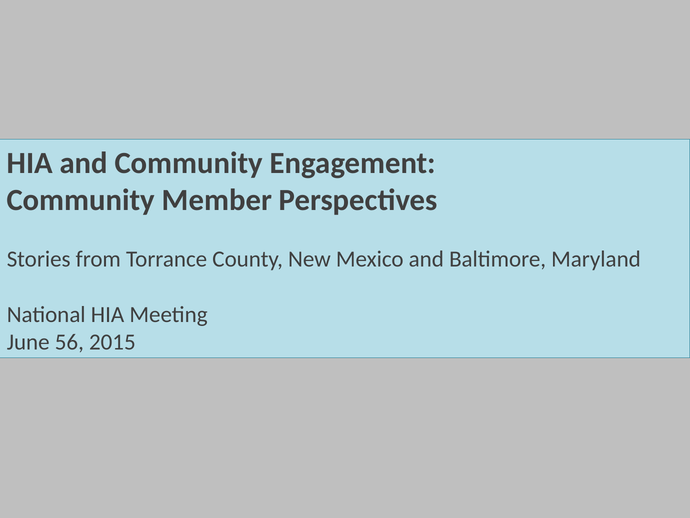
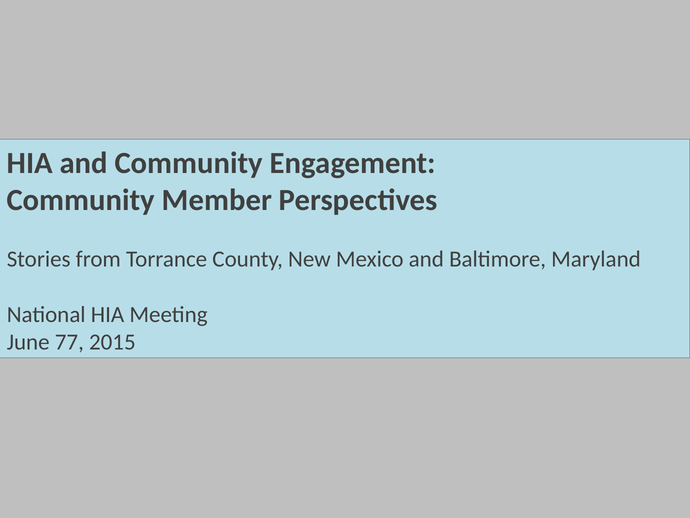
56: 56 -> 77 (69, 342)
